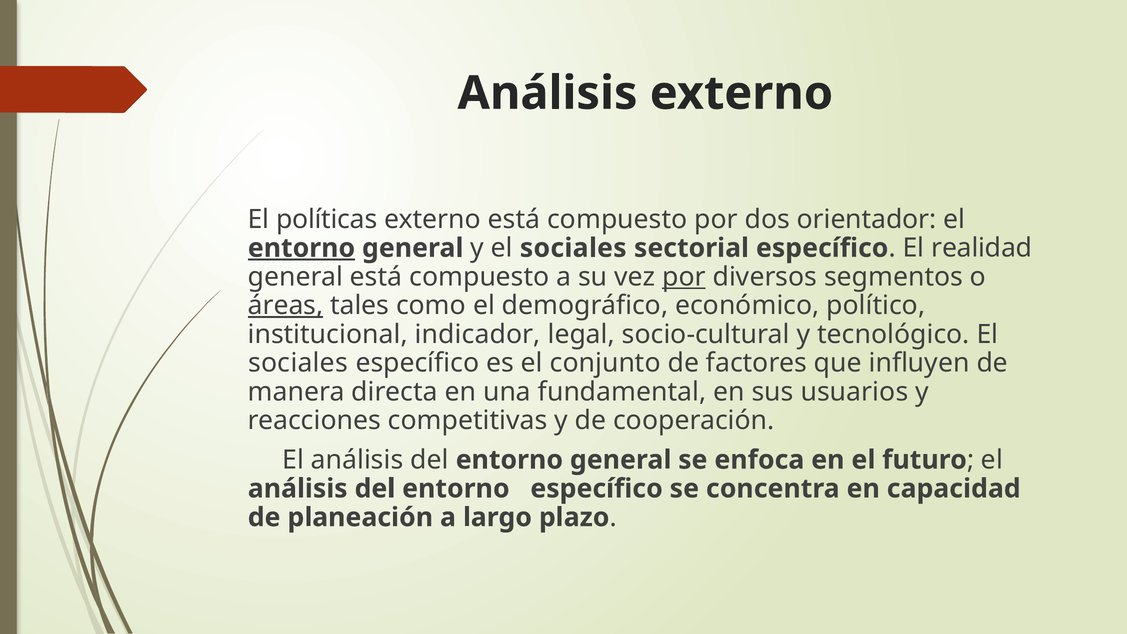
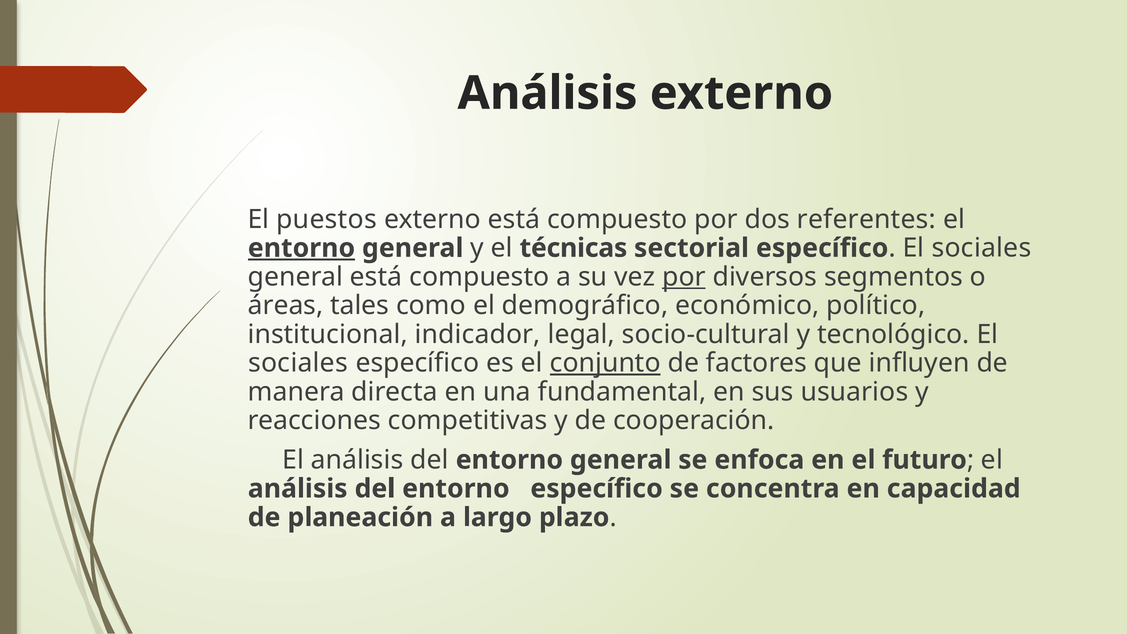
políticas: políticas -> puestos (327, 219)
orientador: orientador -> referentes (866, 219)
y el sociales: sociales -> técnicas (573, 248)
específico El realidad: realidad -> sociales (982, 248)
áreas underline: present -> none (286, 306)
conjunto underline: none -> present (605, 363)
